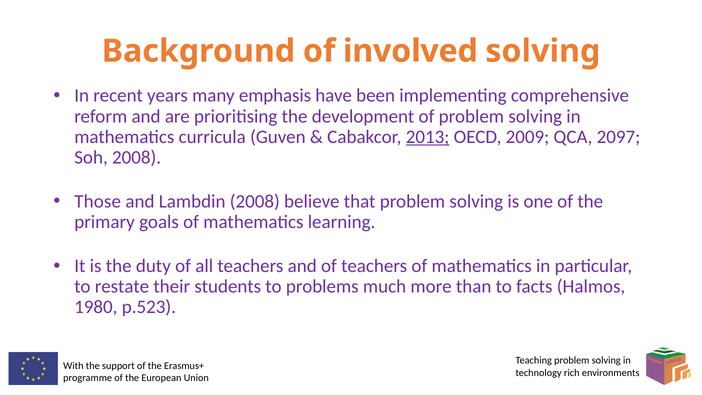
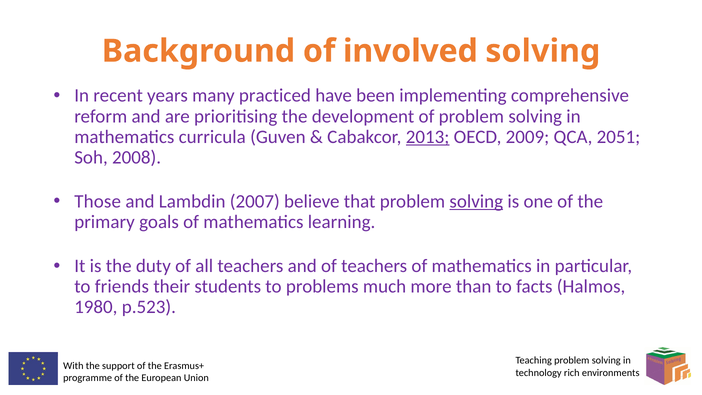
emphasis: emphasis -> practiced (275, 96)
2097: 2097 -> 2051 (618, 137)
Lambdin 2008: 2008 -> 2007 (255, 201)
solving underline: none -> present (476, 201)
restate: restate -> friends (122, 287)
